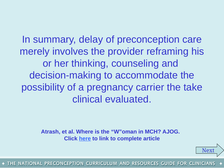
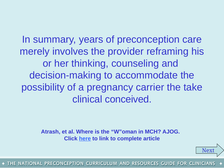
delay: delay -> years (91, 40)
evaluated: evaluated -> conceived (128, 99)
